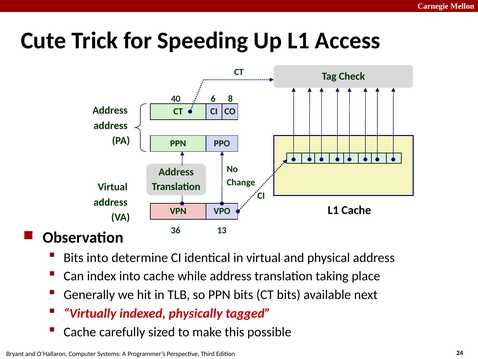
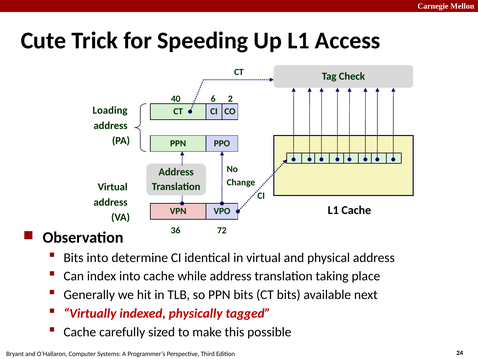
8: 8 -> 2 (230, 99)
Address: Address -> Loading (110, 110)
13: 13 -> 72 (222, 230)
